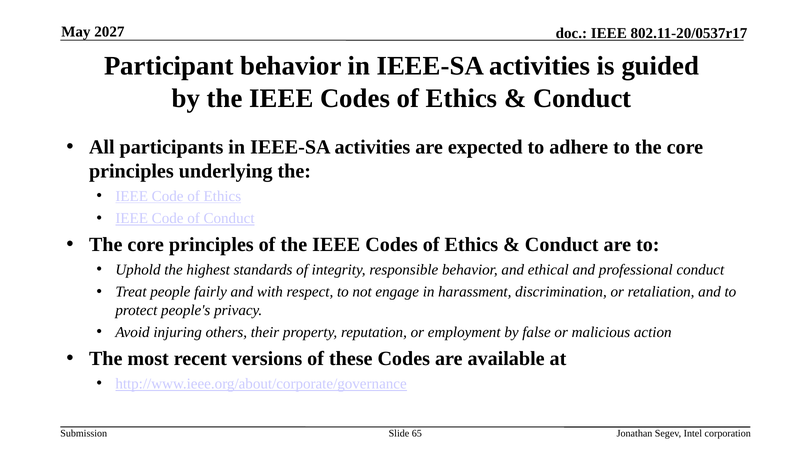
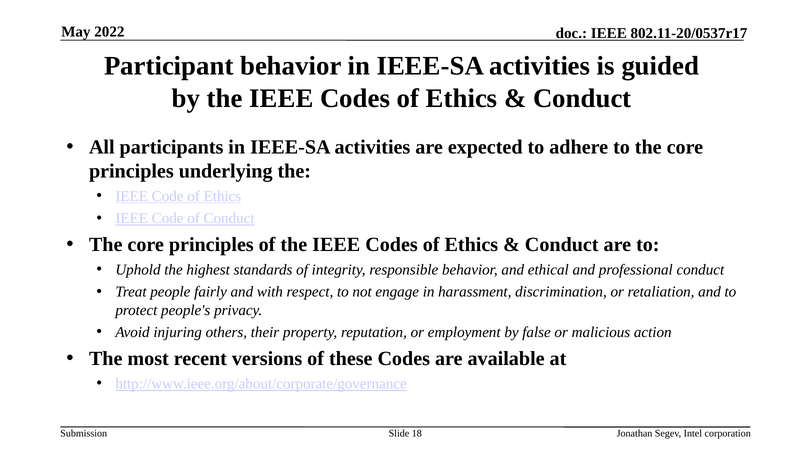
2027: 2027 -> 2022 (109, 32)
65: 65 -> 18 (417, 434)
